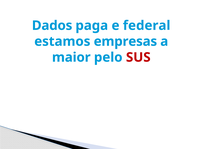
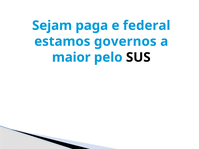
Dados: Dados -> Sejam (52, 26)
empresas: empresas -> governos (125, 41)
SUS colour: red -> black (138, 57)
